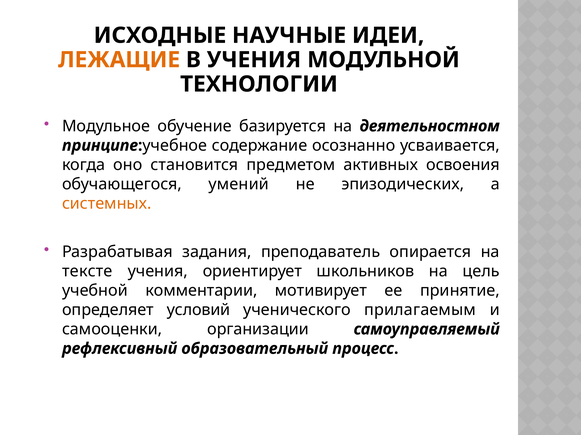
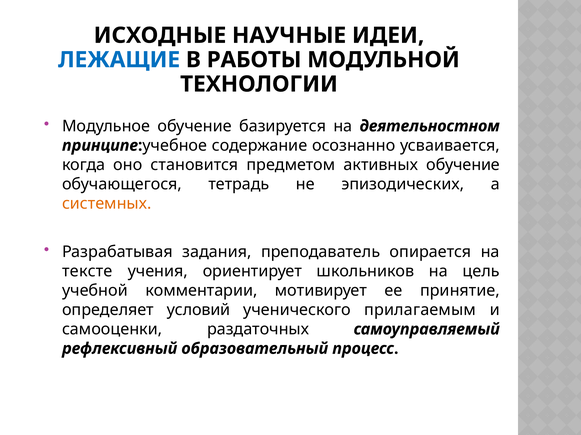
ЛЕЖАЩИЕ colour: orange -> blue (119, 60)
В УЧЕНИЯ: УЧЕНИЯ -> РАБОТЫ (254, 60)
активных освоения: освоения -> обучение (463, 165)
умений: умений -> тетрадь (239, 184)
организации: организации -> раздаточных (258, 330)
